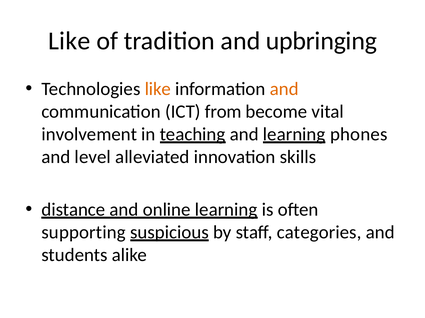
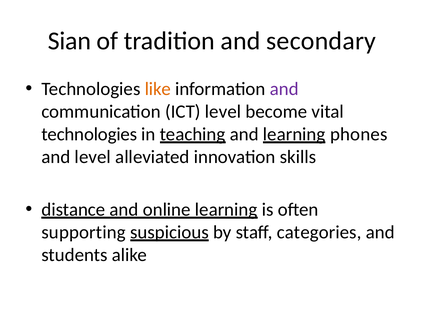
Like: Like -> Sian (69, 41)
upbringing: upbringing -> secondary (321, 41)
and colour: orange -> purple (284, 89)
ICT from: from -> level (223, 112)
involvement: involvement -> technologies (89, 135)
